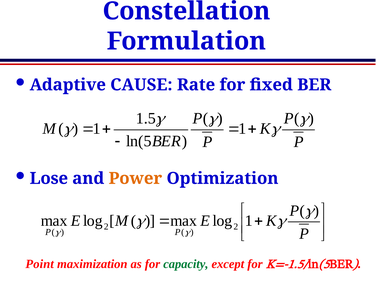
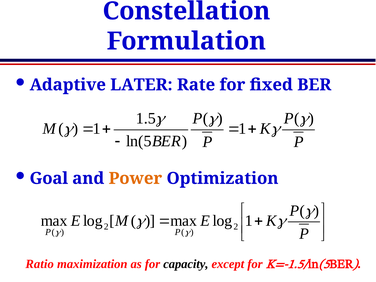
CAUSE: CAUSE -> LATER (141, 85)
Lose: Lose -> Goal (49, 178)
Point: Point -> Ratio (40, 264)
capacity colour: green -> black (186, 264)
